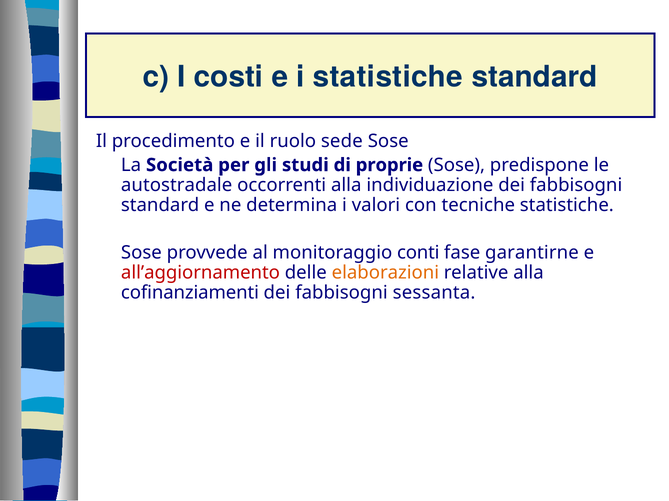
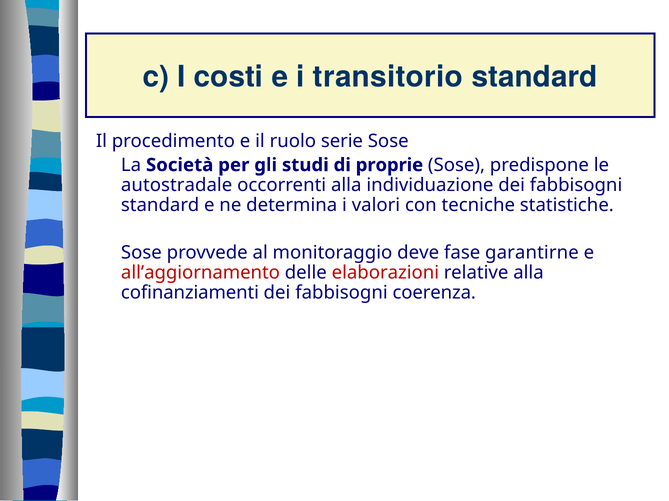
i statistiche: statistiche -> transitorio (388, 77)
sede: sede -> serie (342, 141)
conti: conti -> deve (418, 253)
elaborazioni colour: orange -> red (385, 273)
sessanta: sessanta -> coerenza (434, 293)
